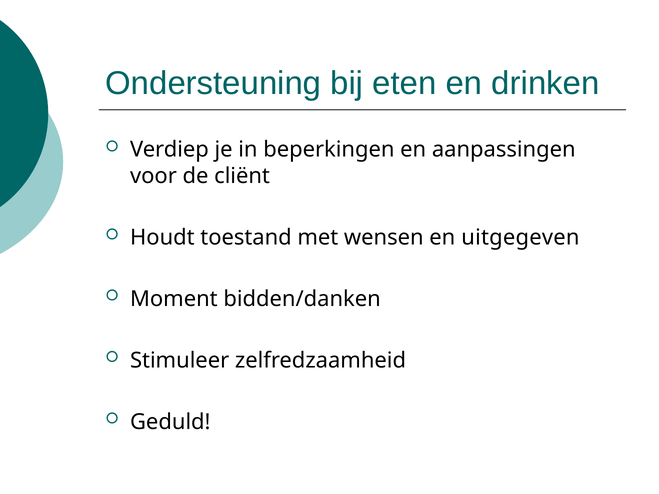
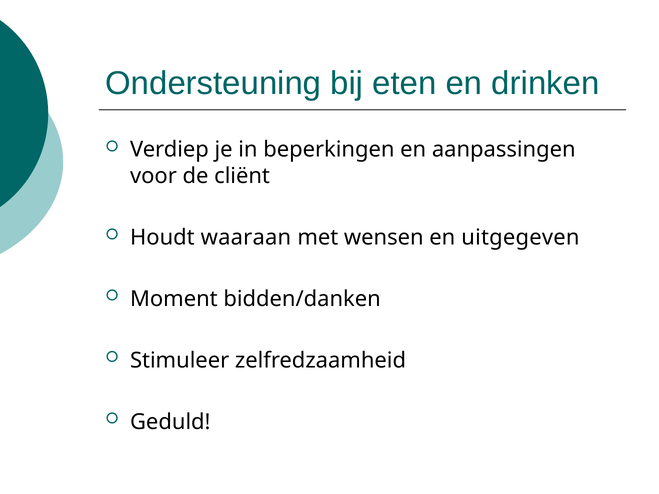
toestand: toestand -> waaraan (246, 238)
